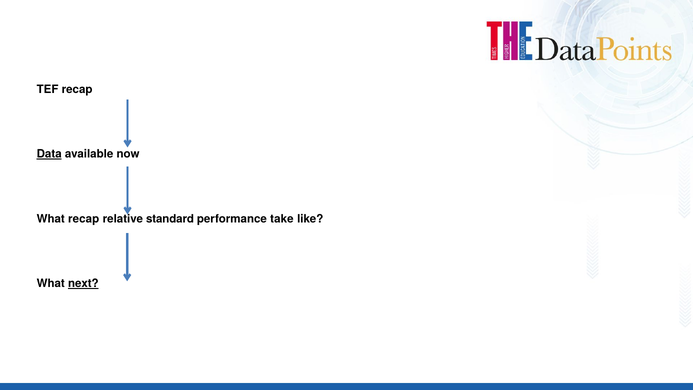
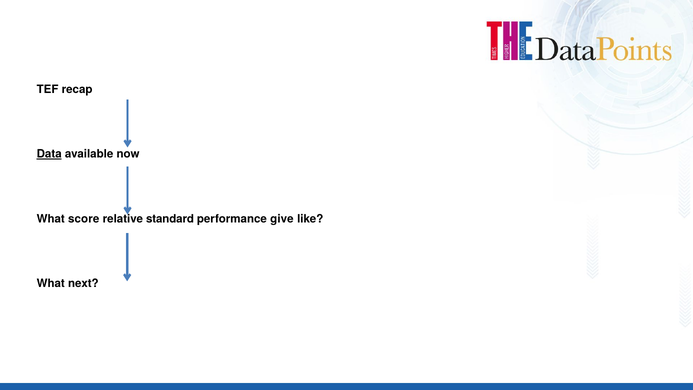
What recap: recap -> score (84, 219)
take: take -> give (282, 219)
next underline: present -> none (83, 283)
